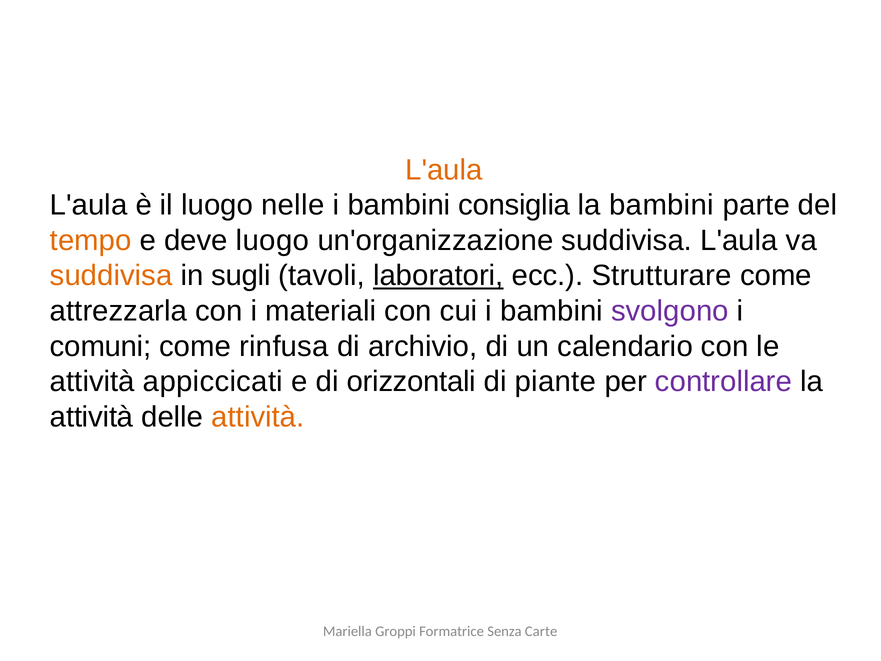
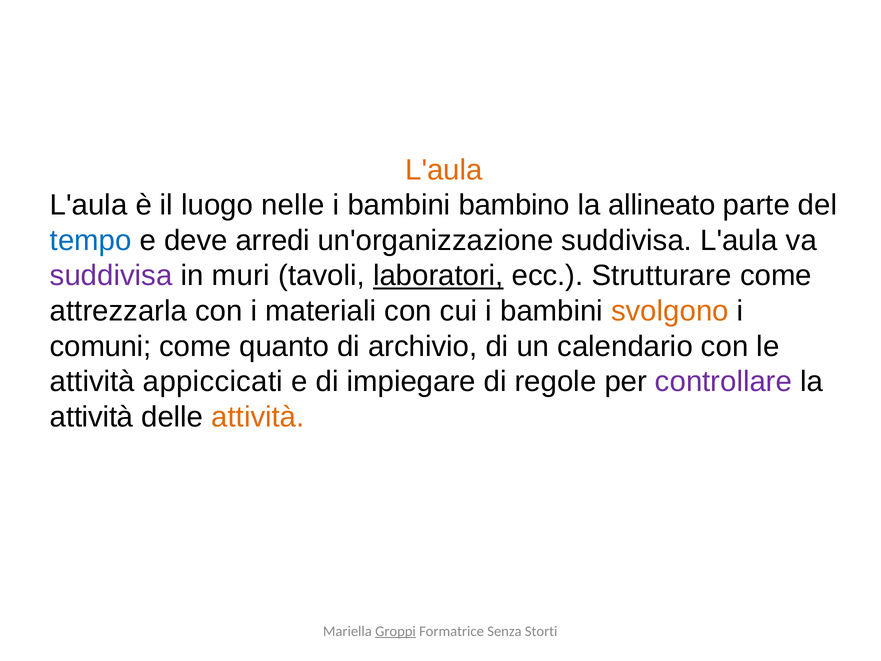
consiglia: consiglia -> bambino (514, 205)
la bambini: bambini -> allineato (662, 205)
tempo colour: orange -> blue (91, 240)
deve luogo: luogo -> arredi (273, 240)
suddivisa colour: orange -> purple (111, 276)
sugli: sugli -> muri (241, 276)
svolgono colour: purple -> orange (670, 311)
rinfusa: rinfusa -> quanto (284, 346)
orizzontali: orizzontali -> impiegare (411, 381)
piante: piante -> regole (556, 381)
Groppi underline: none -> present (396, 631)
Carte: Carte -> Storti (541, 631)
